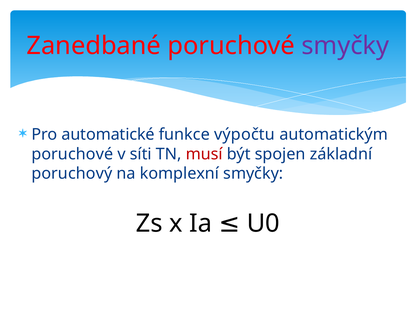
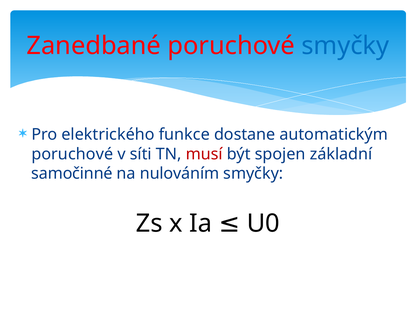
smyčky colour: purple -> blue (345, 46)
automatické: automatické -> elektrického (108, 135)
výpočtu: výpočtu -> dostane (245, 135)
poruchový: poruchový -> samočinné (72, 173)
komplexní: komplexní -> nulováním (180, 173)
